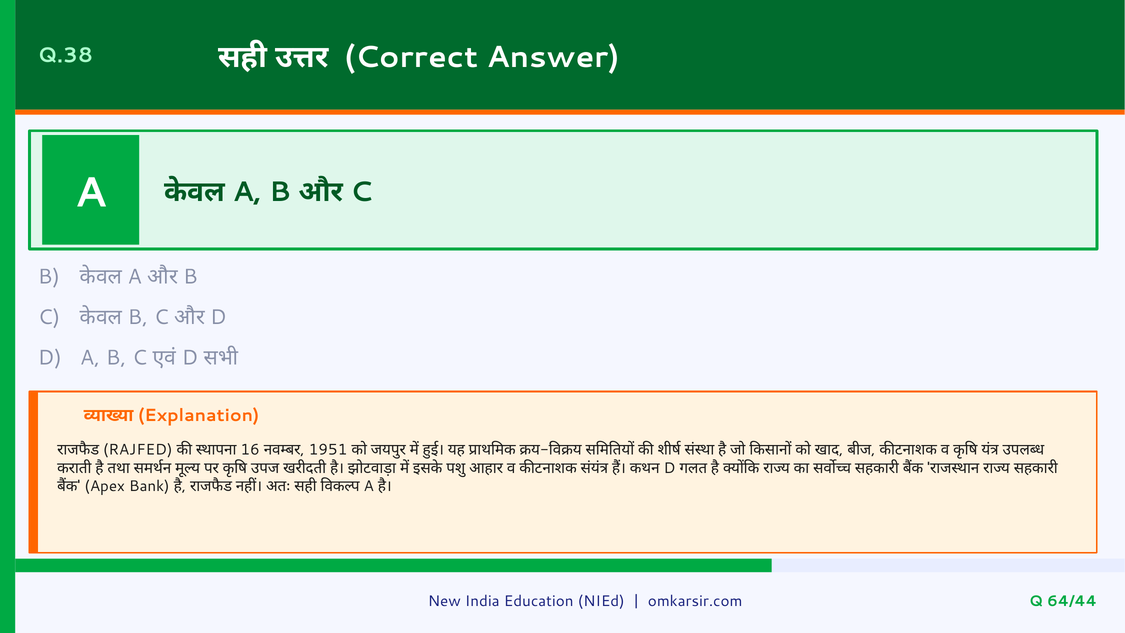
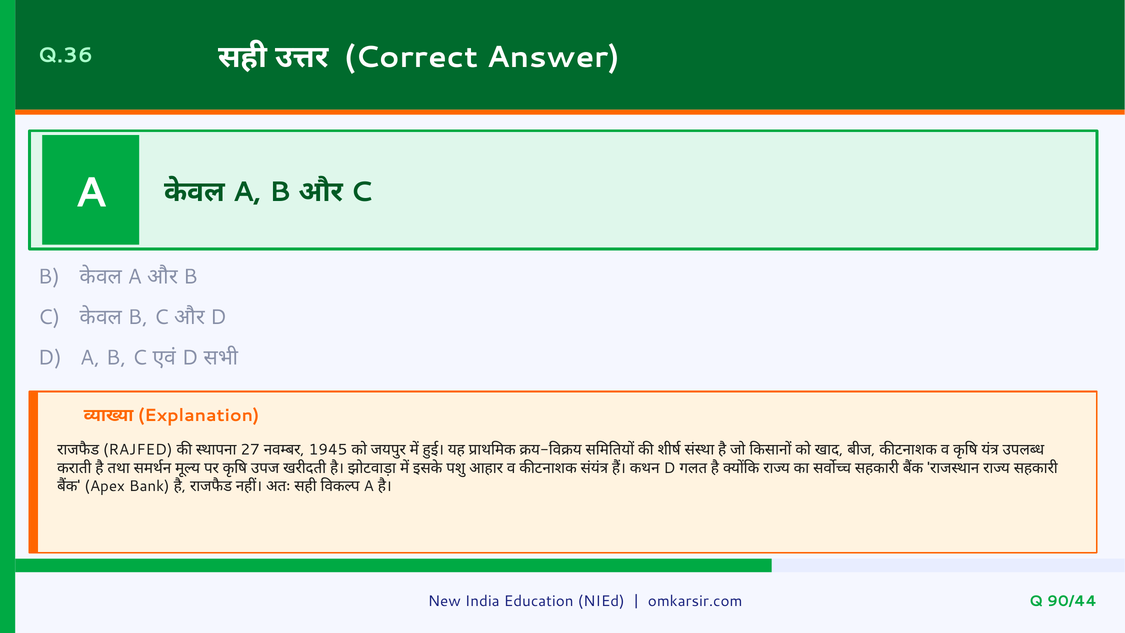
Q.38: Q.38 -> Q.36 (65, 55)
16: 16 -> 27 (250, 450)
1951: 1951 -> 1945 (328, 450)
64/44: 64/44 -> 90/44 (1072, 601)
